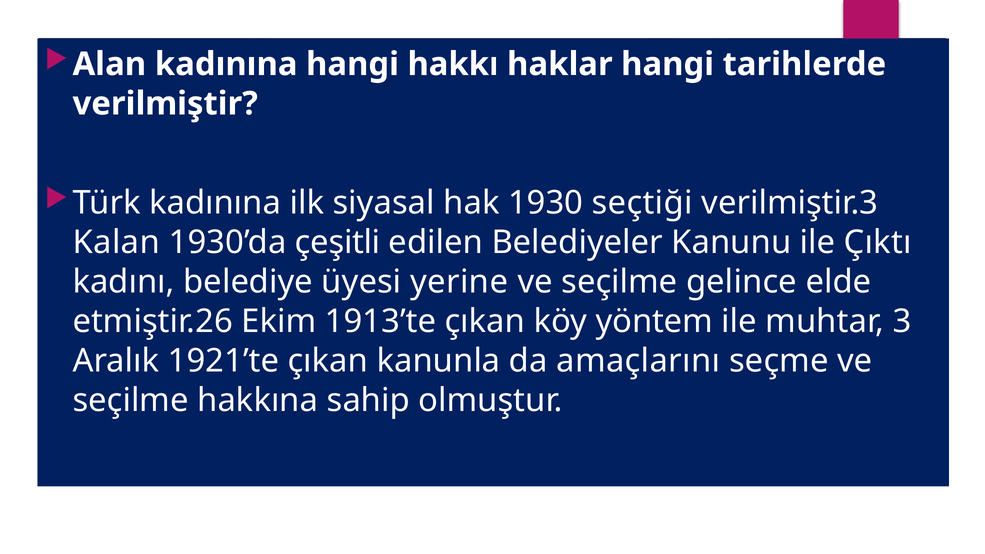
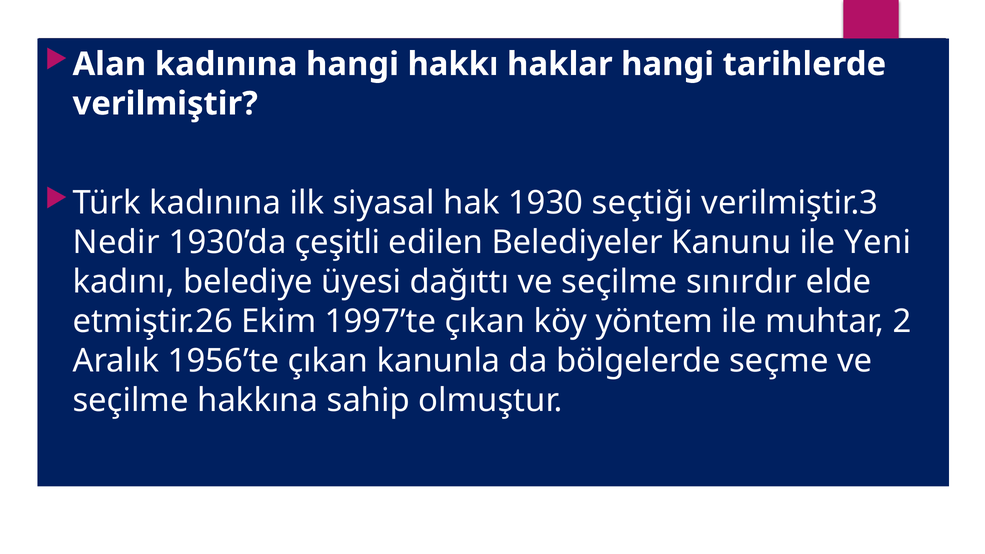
Kalan: Kalan -> Nedir (116, 243)
Çıktı: Çıktı -> Yeni (878, 243)
yerine: yerine -> dağıttı (459, 282)
gelince: gelince -> sınırdır (741, 282)
1913’te: 1913’te -> 1997’te (381, 321)
3: 3 -> 2 (902, 321)
1921’te: 1921’te -> 1956’te (224, 361)
amaçlarını: amaçlarını -> bölgelerde (639, 361)
